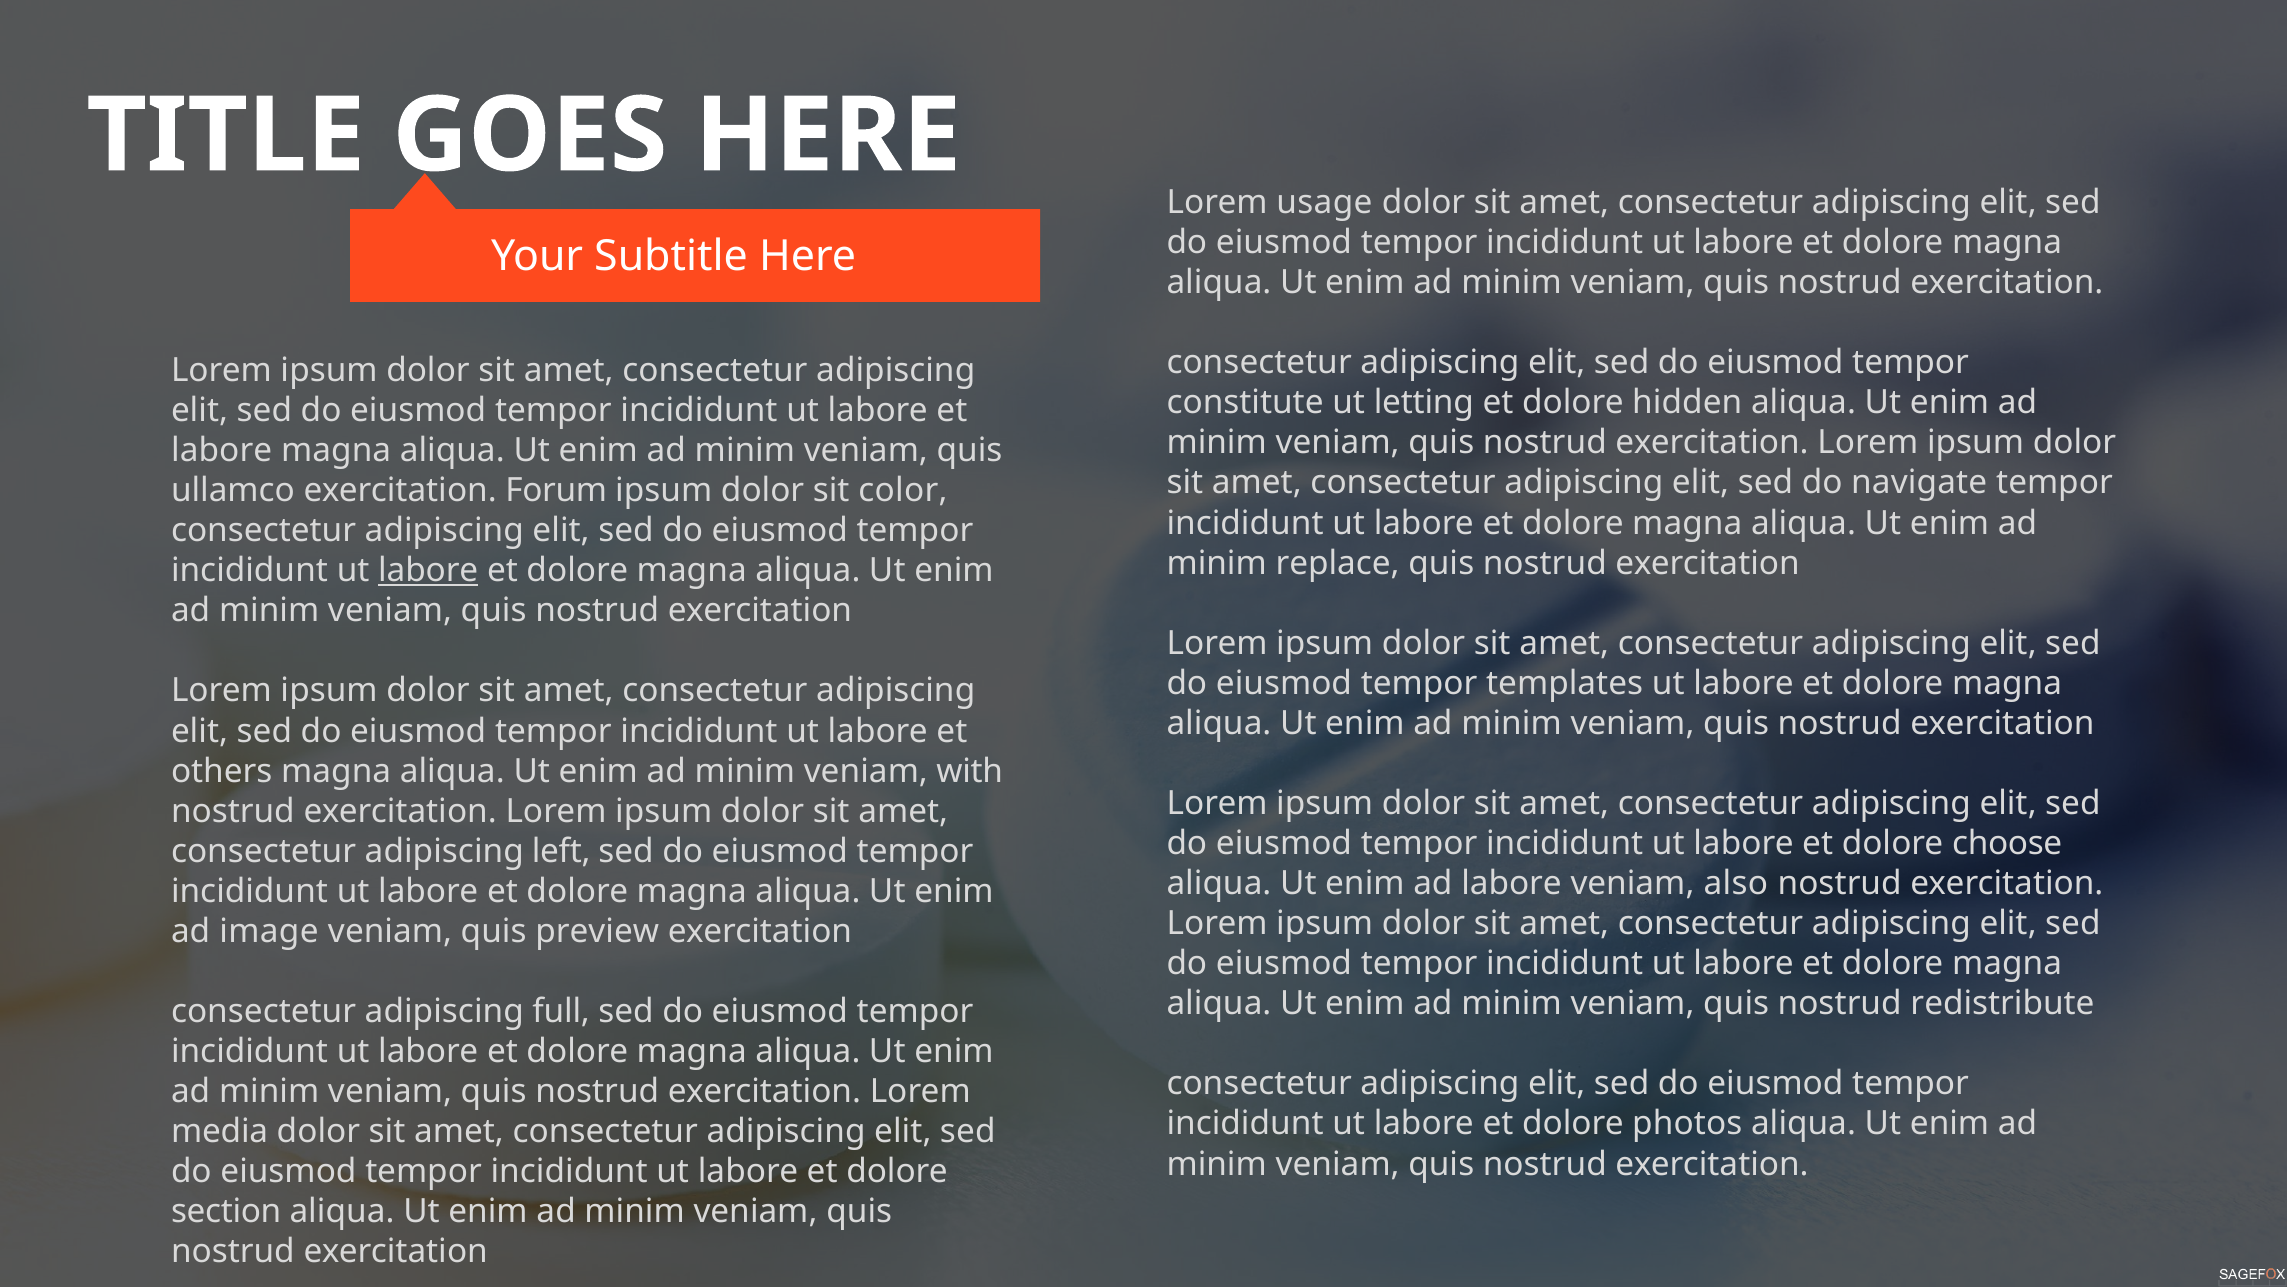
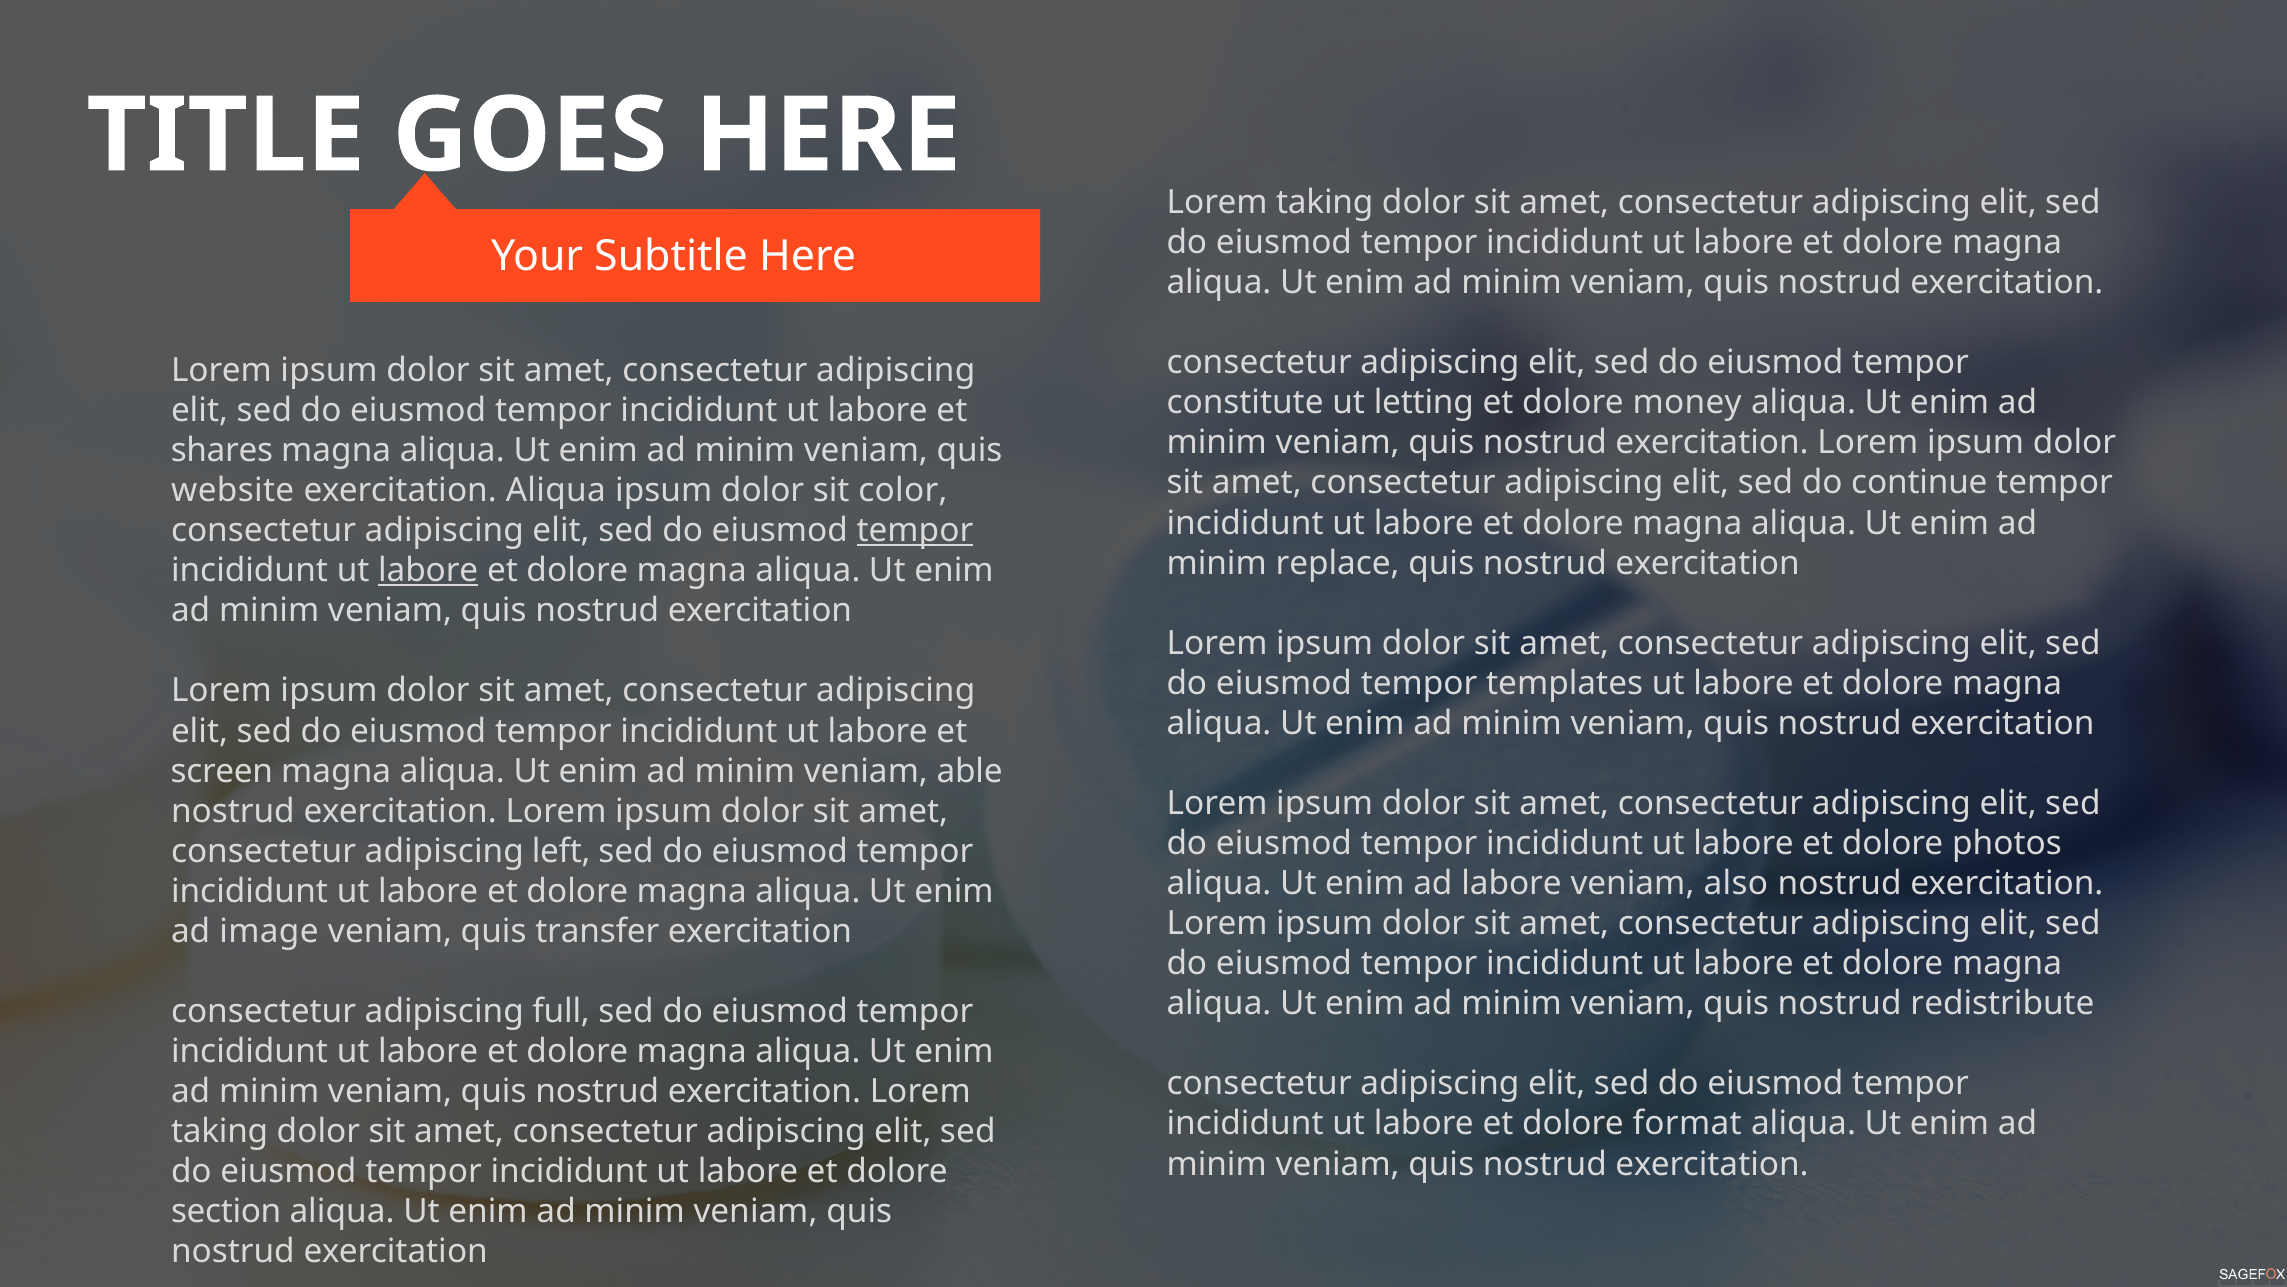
usage: usage -> taking (1325, 202)
hidden: hidden -> money (1687, 403)
labore: labore -> shares (222, 450)
navigate: navigate -> continue (1919, 483)
ullamco: ullamco -> website (233, 490)
exercitation Forum: Forum -> Aliqua (556, 490)
tempor underline: none -> present (915, 530)
others: others -> screen (222, 771)
with: with -> able (970, 771)
choose: choose -> photos (2007, 843)
preview: preview -> transfer (597, 931)
photos: photos -> format (1687, 1123)
media: media -> taking (220, 1131)
